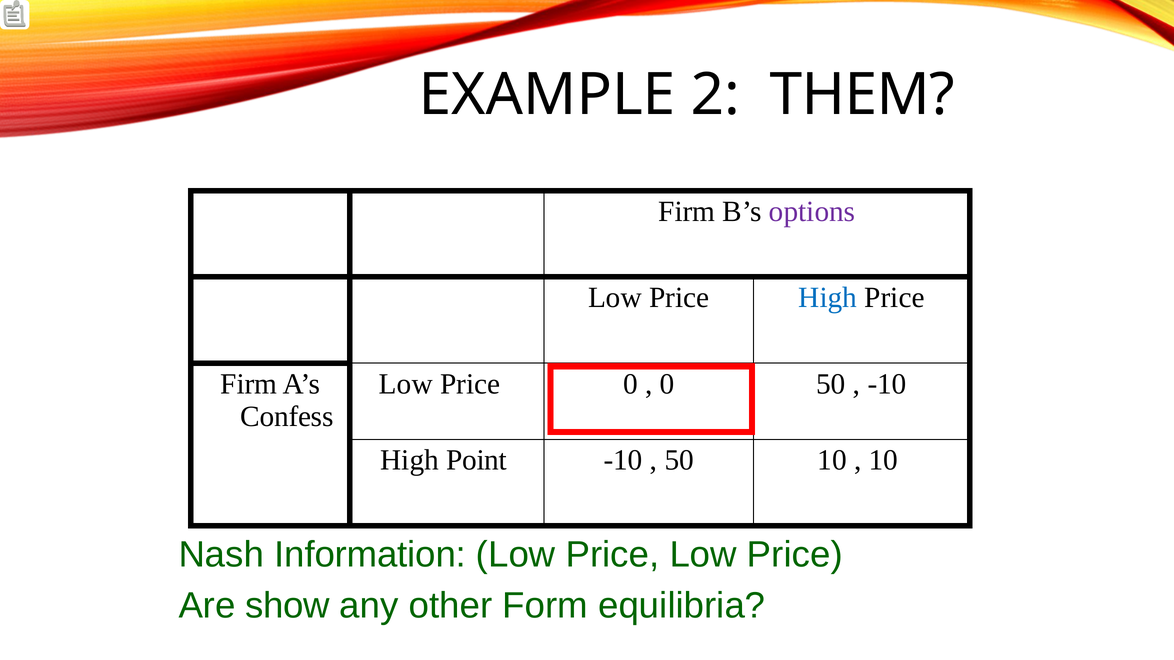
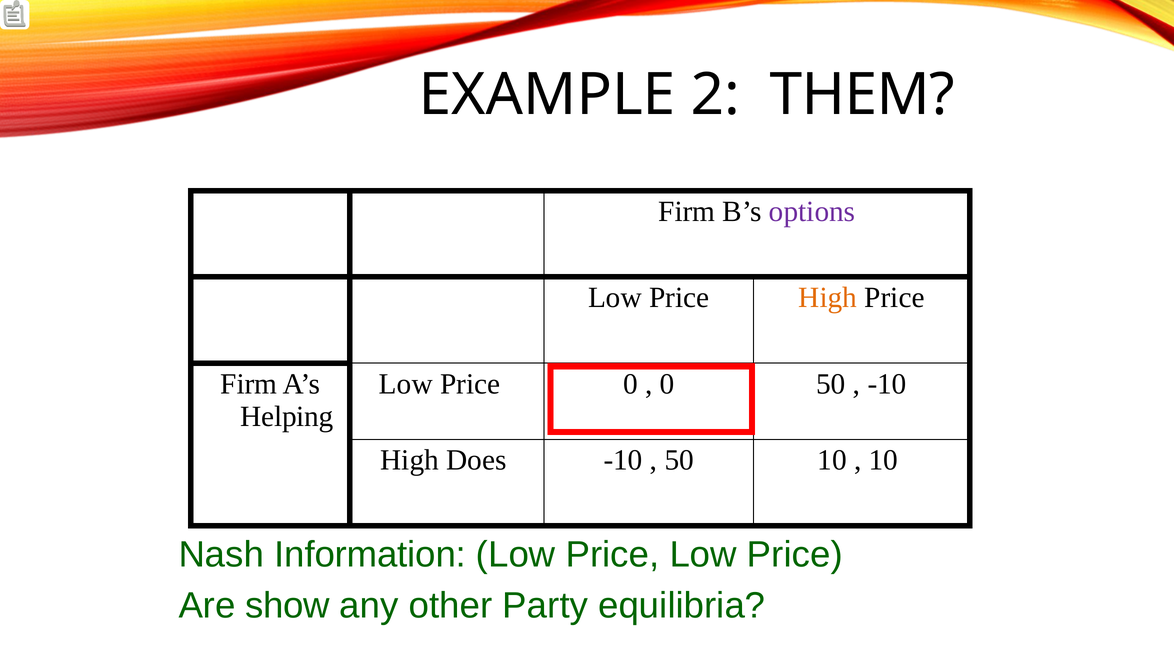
High colour: blue -> orange (828, 298)
Confess: Confess -> Helping (287, 417)
Point: Point -> Does (476, 461)
Form: Form -> Party (545, 606)
